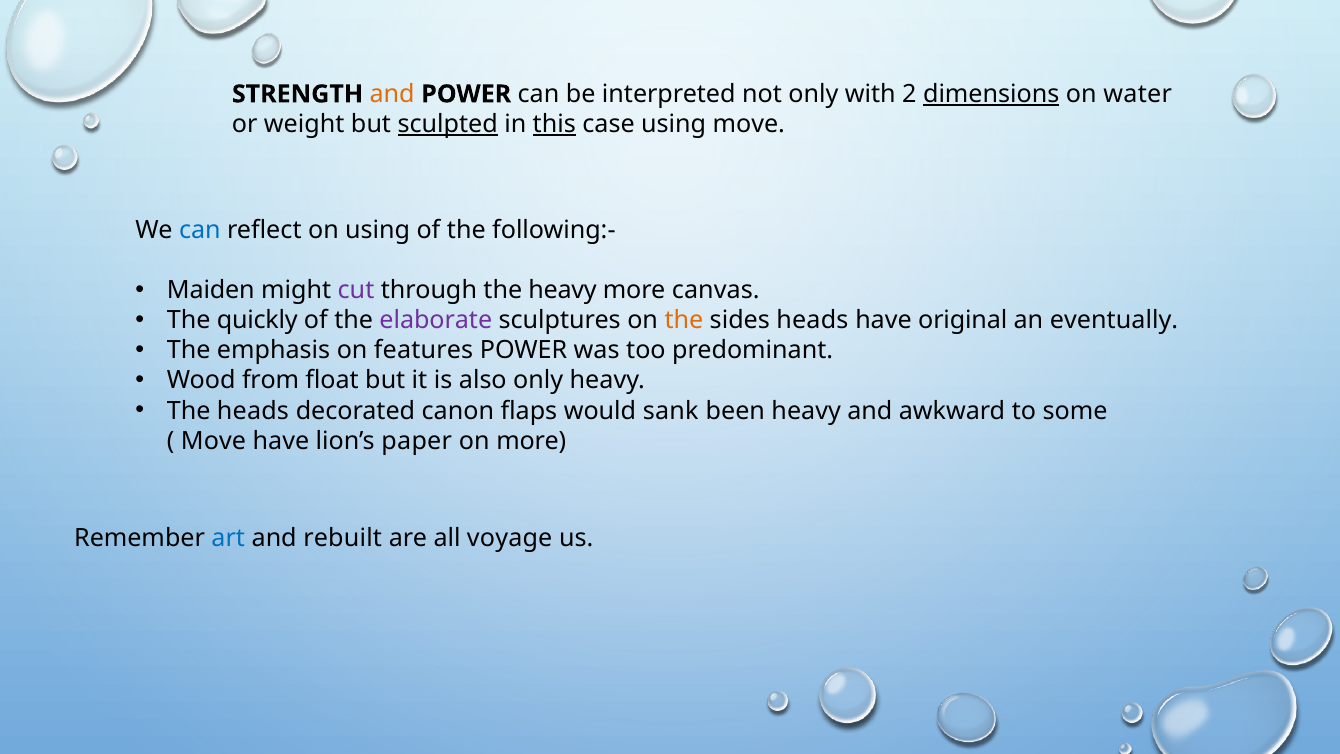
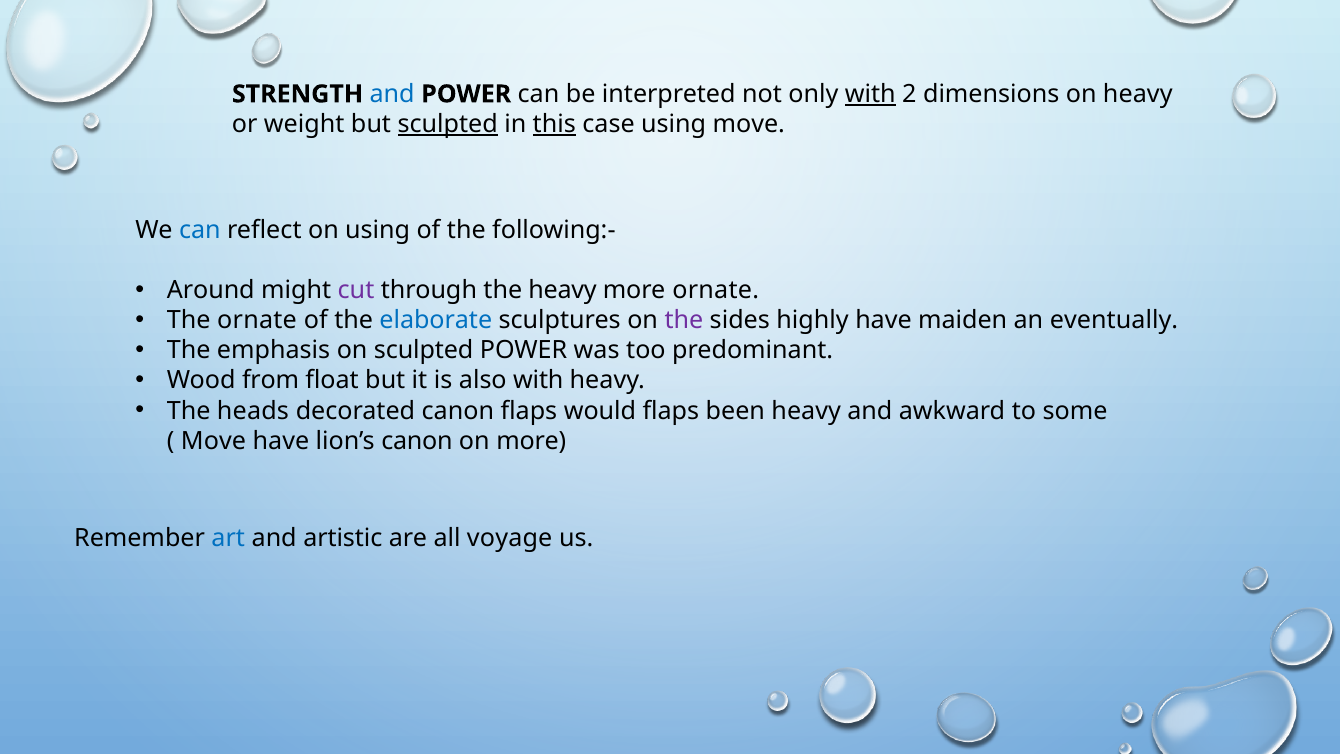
and colour: orange -> blue (392, 94)
with underline: none -> present (870, 94)
dimensions underline: present -> none (991, 94)
on water: water -> heavy (1138, 94)
Maiden: Maiden -> Around (211, 290)
more canvas: canvas -> ornate (716, 290)
The quickly: quickly -> ornate (257, 320)
elaborate colour: purple -> blue (436, 320)
the colour: orange -> purple (684, 320)
sides heads: heads -> highly (813, 320)
original: original -> maiden (963, 320)
on features: features -> sculpted (424, 350)
also only: only -> with (538, 381)
would sank: sank -> flaps (671, 411)
lion’s paper: paper -> canon (417, 441)
rebuilt: rebuilt -> artistic (343, 538)
